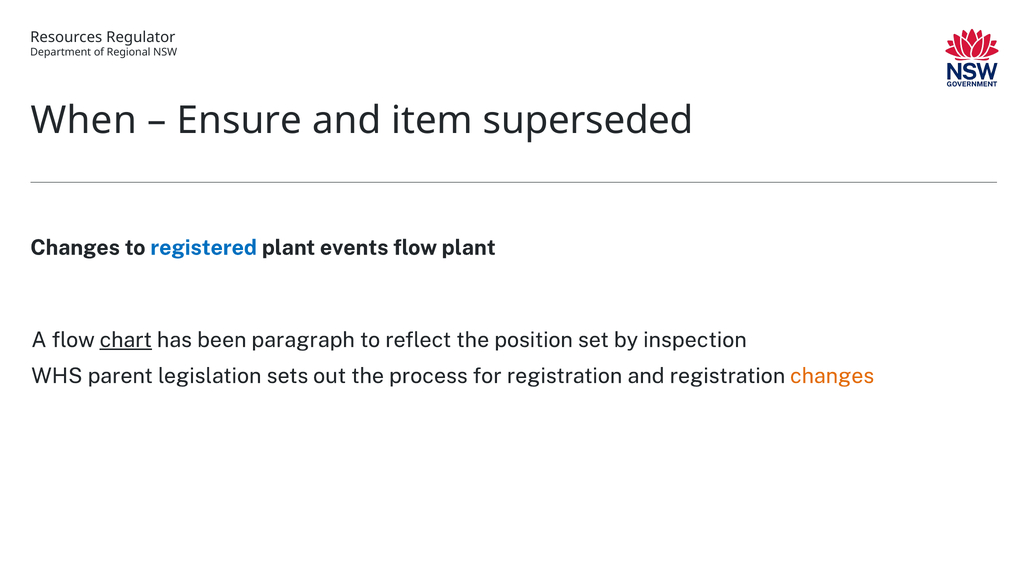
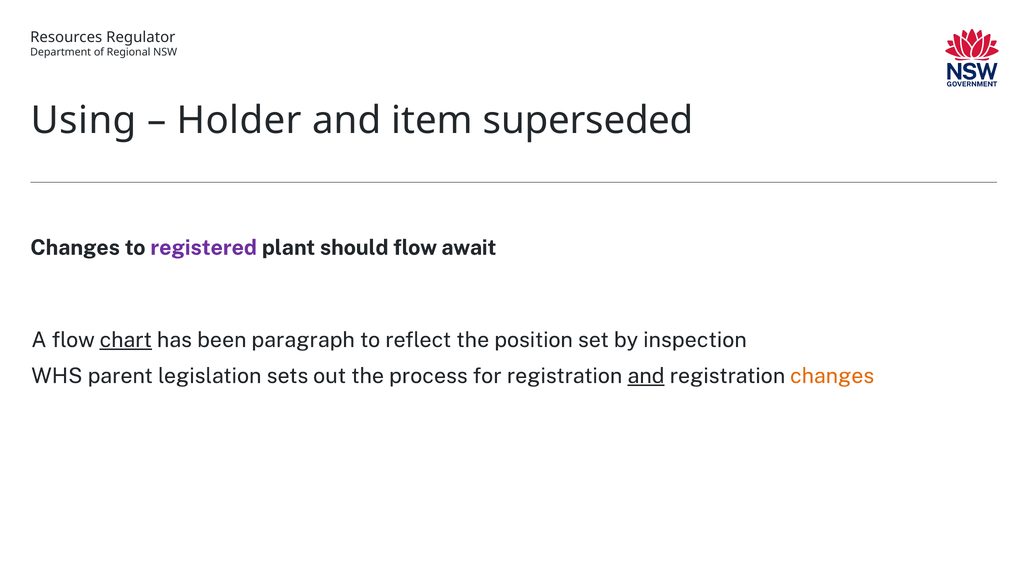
When: When -> Using (84, 120)
Ensure: Ensure -> Holder (239, 120)
registered colour: blue -> purple (204, 248)
events: events -> should (354, 248)
flow plant: plant -> await (469, 248)
and underline: none -> present (646, 376)
